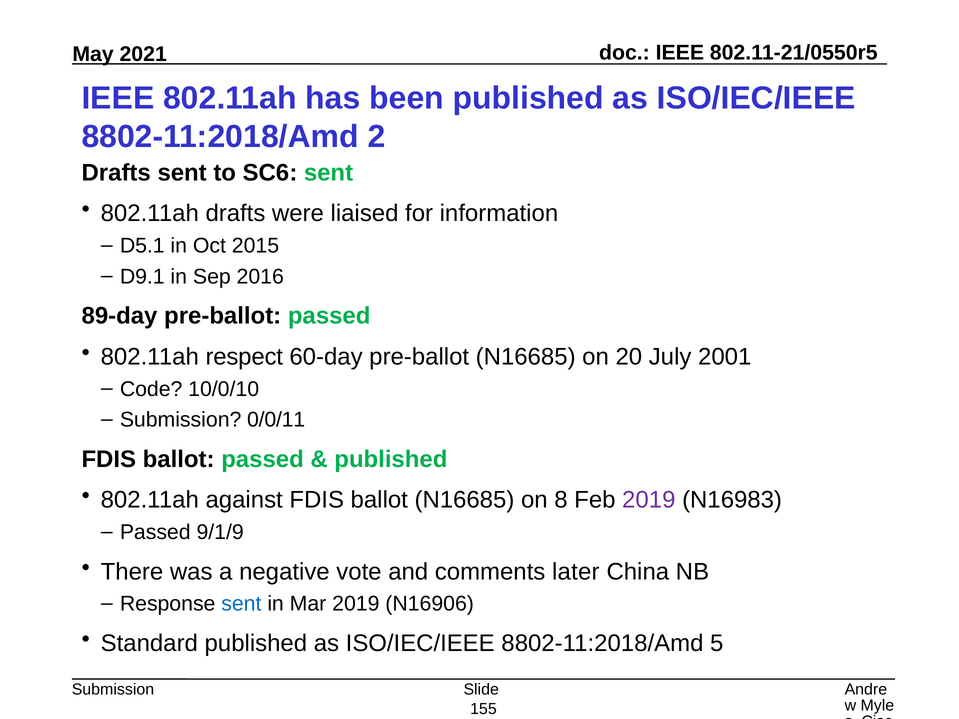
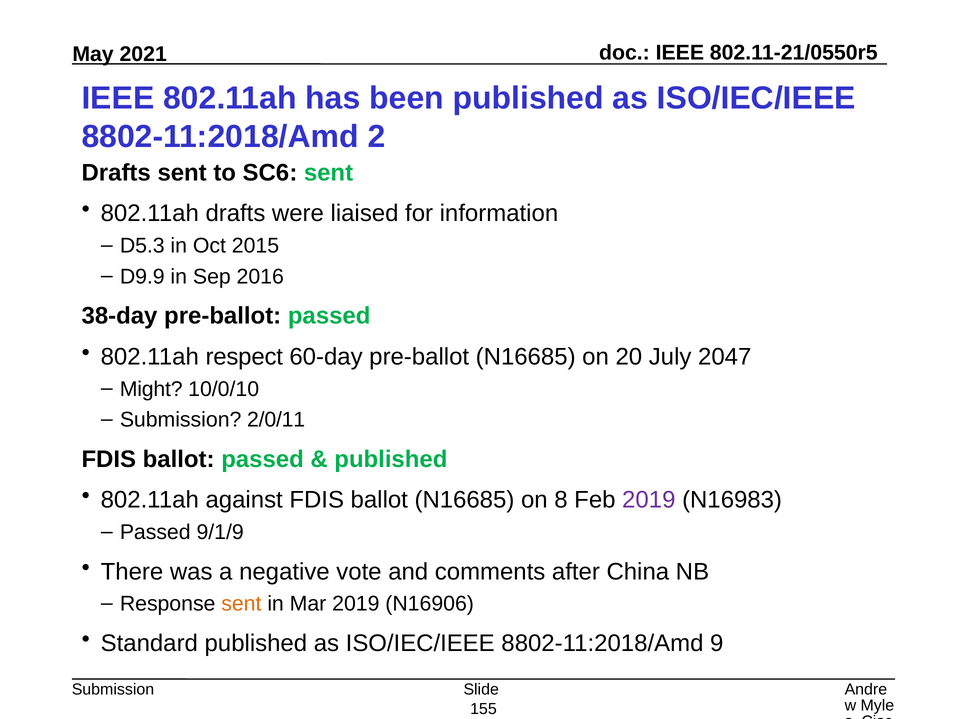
D5.1: D5.1 -> D5.3 (142, 246)
D9.1: D9.1 -> D9.9 (142, 277)
89-day: 89-day -> 38-day (119, 316)
2001: 2001 -> 2047 (725, 357)
Code: Code -> Might (151, 389)
0/0/11: 0/0/11 -> 2/0/11 (276, 420)
later: later -> after (576, 572)
sent colour: blue -> orange (241, 604)
5: 5 -> 9 (717, 643)
